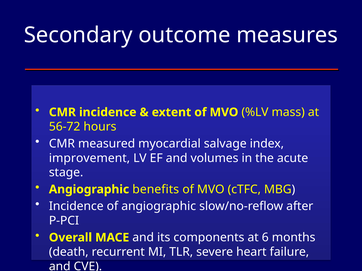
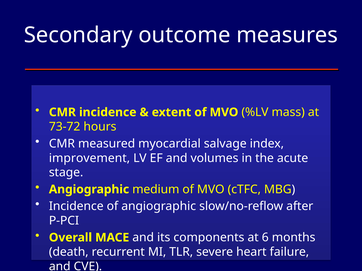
56-72: 56-72 -> 73-72 (65, 127)
benefits: benefits -> medium (156, 190)
